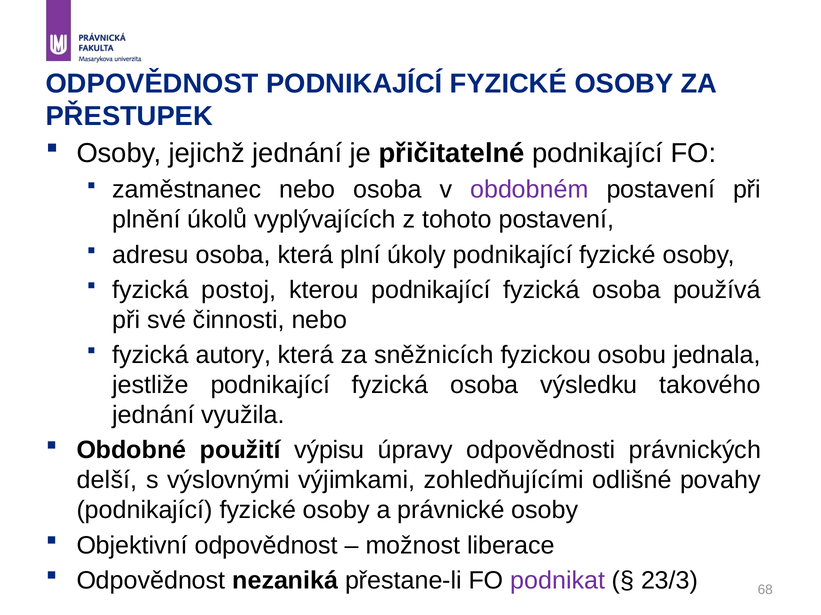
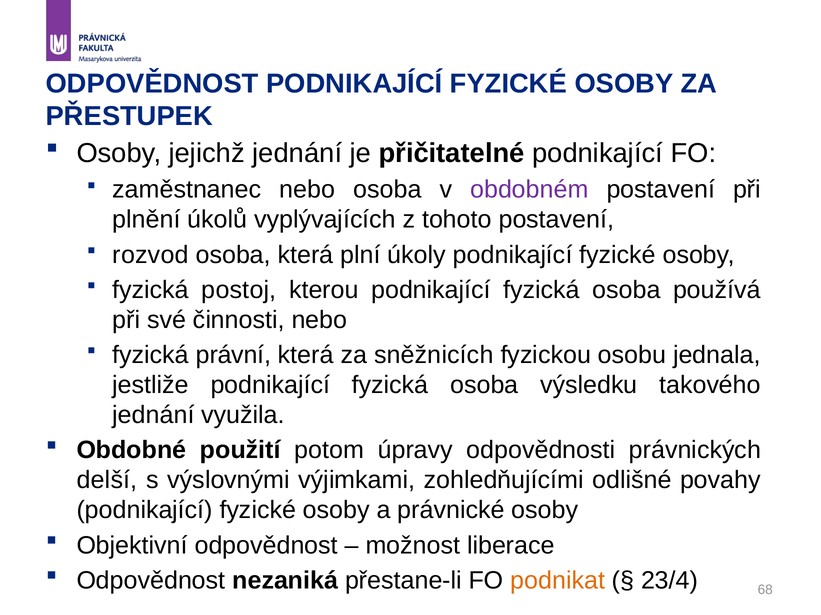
adresu: adresu -> rozvod (151, 255)
autory: autory -> právní (234, 355)
výpisu: výpisu -> potom (329, 451)
podnikat colour: purple -> orange (558, 581)
23/3: 23/3 -> 23/4 (670, 581)
